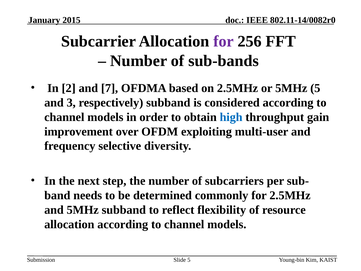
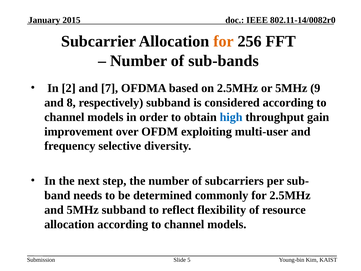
for colour: purple -> orange (224, 41)
5MHz 5: 5 -> 9 (315, 88)
3: 3 -> 8 (71, 103)
